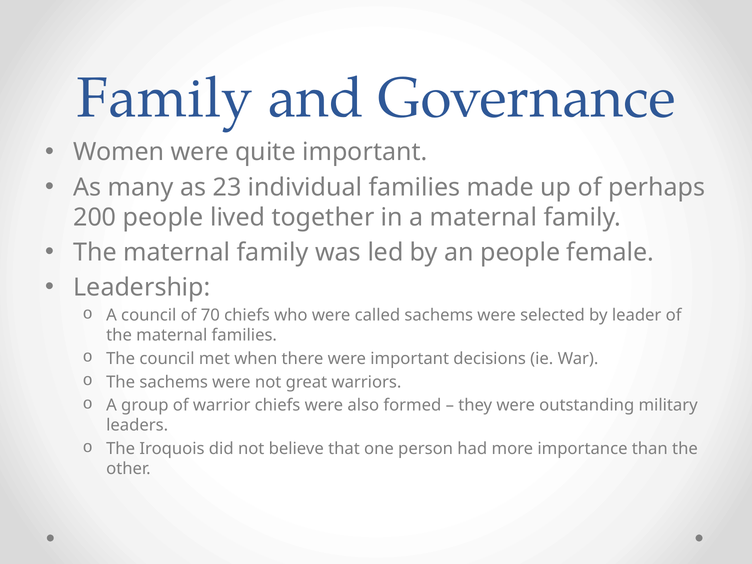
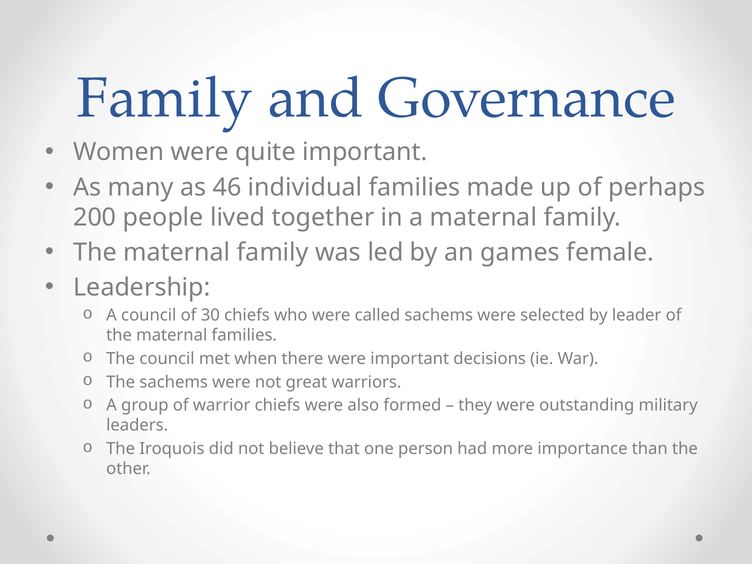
23: 23 -> 46 (227, 187)
an people: people -> games (520, 252)
70: 70 -> 30 (210, 315)
